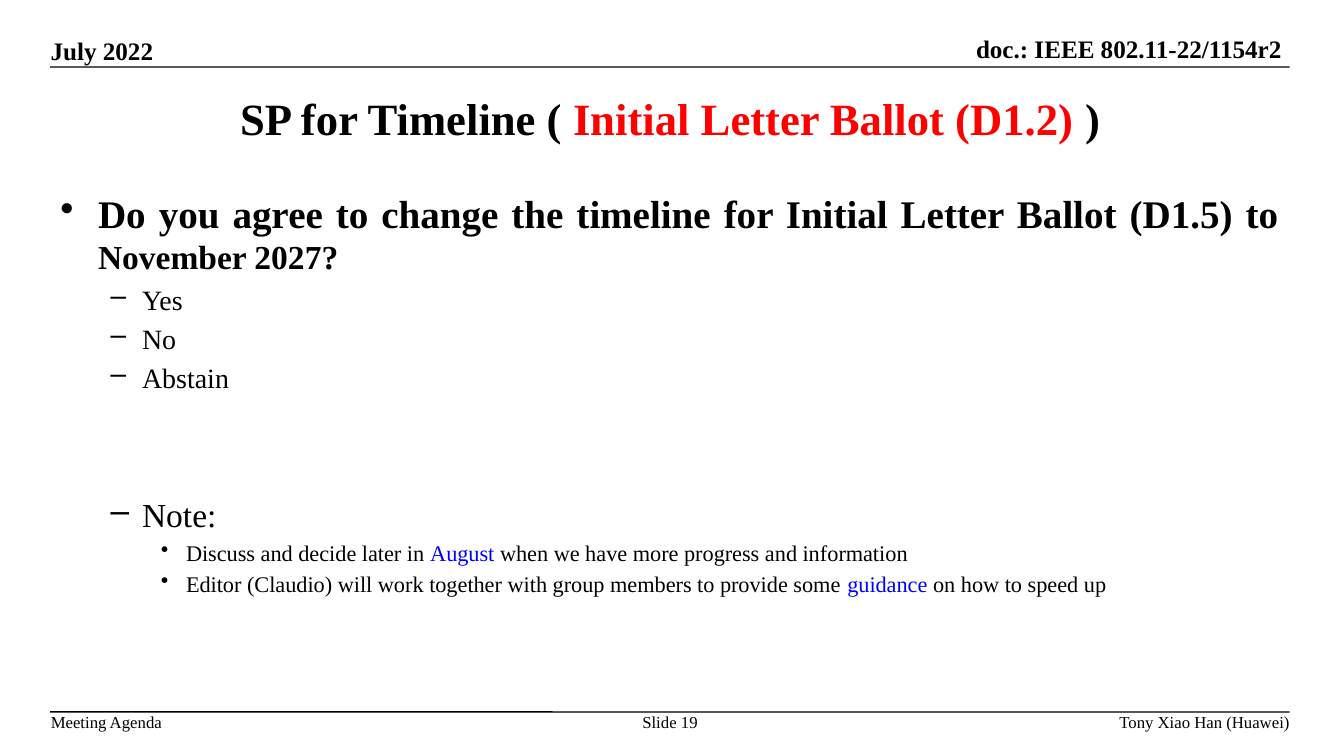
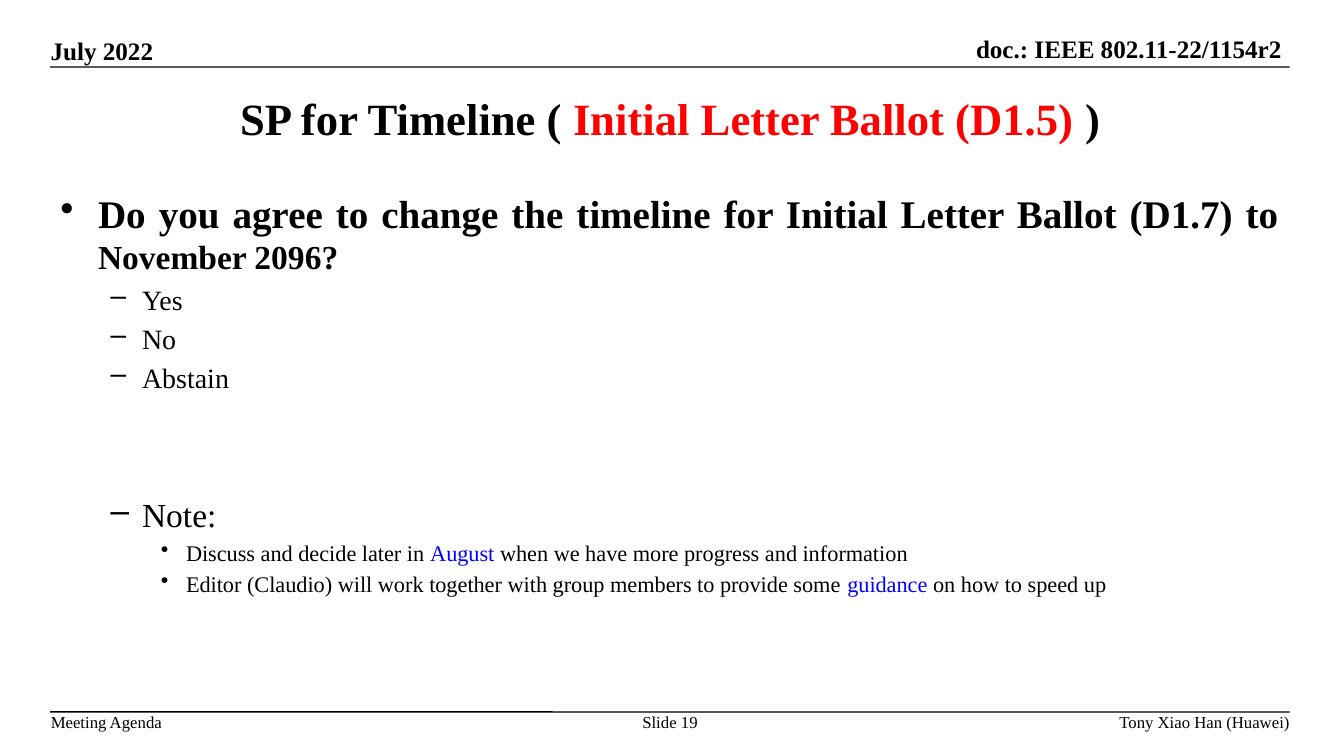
D1.2: D1.2 -> D1.5 (1014, 120)
D1.5: D1.5 -> D1.7 (1181, 216)
2027: 2027 -> 2096 (296, 259)
